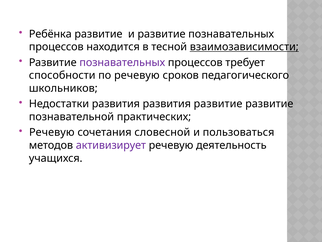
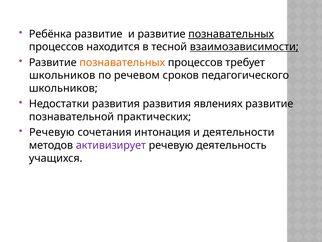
познавательных underline: none -> present (231, 34)
познавательных colour: purple -> orange (122, 62)
способности: способности -> школьников (62, 75)
по речевую: речевую -> речевом (137, 75)
развития развитие: развитие -> явлениях (218, 104)
словесной: словесной -> интонация (162, 132)
пользоваться: пользоваться -> деятельности (239, 132)
